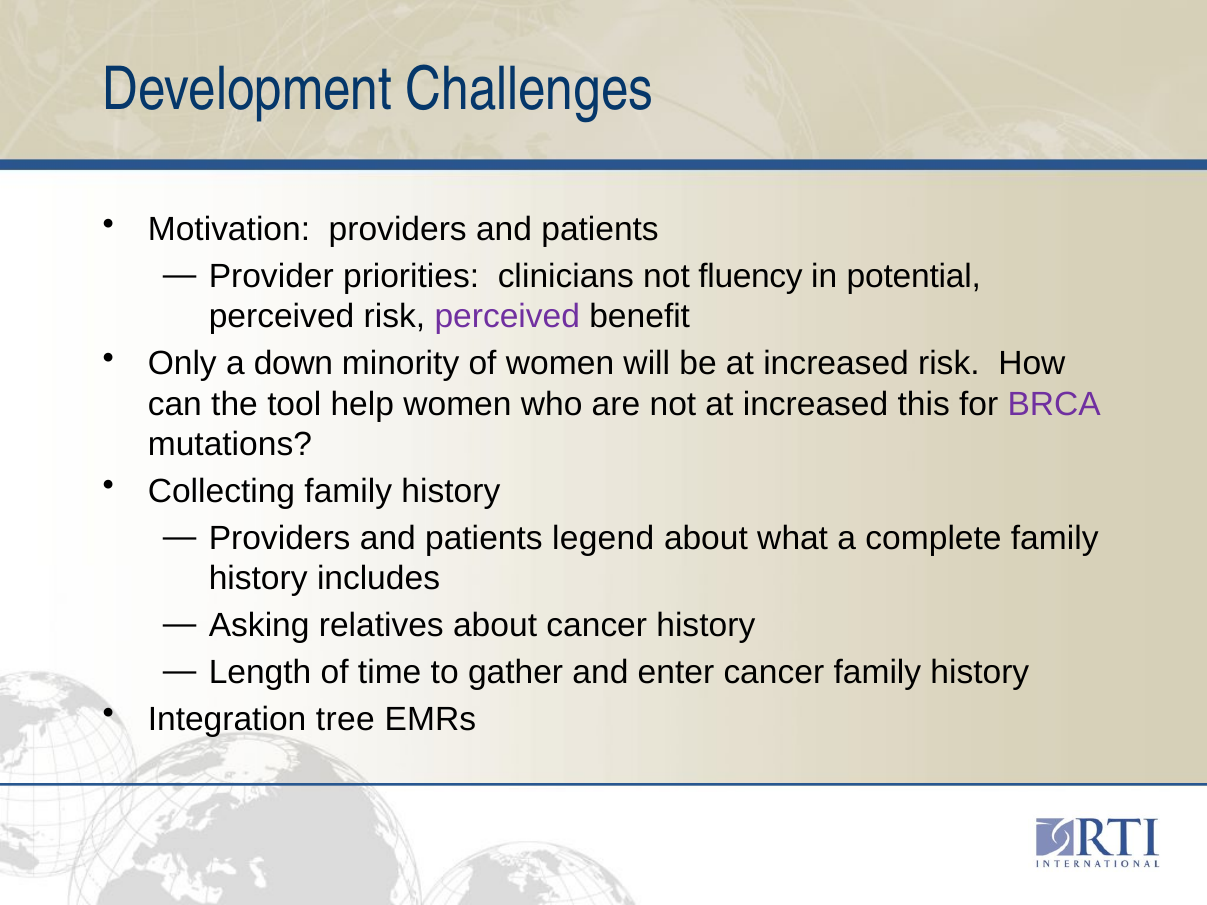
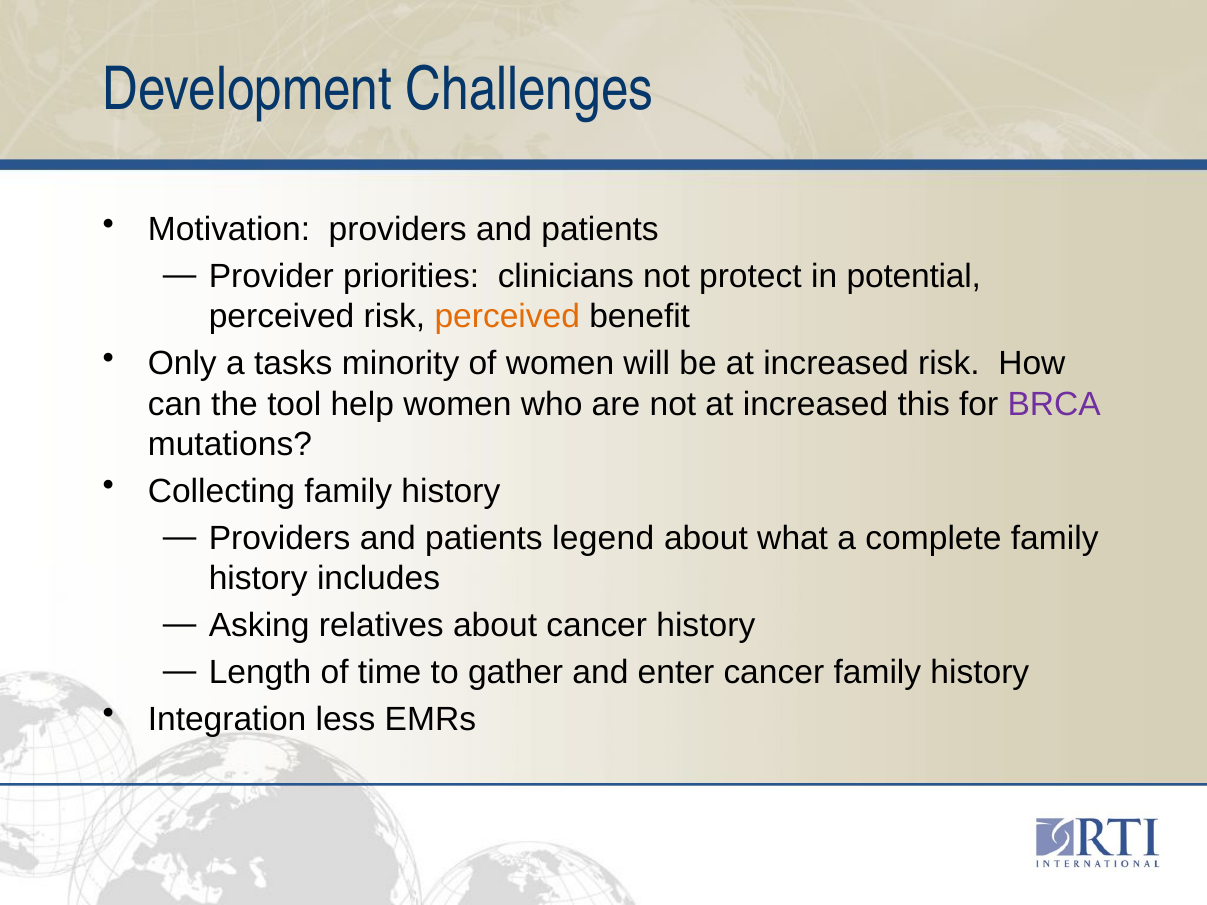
fluency: fluency -> protect (750, 277)
perceived colour: purple -> orange (507, 317)
down: down -> tasks (293, 364)
tree: tree -> less (345, 719)
